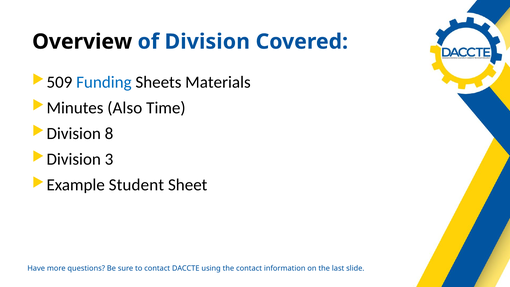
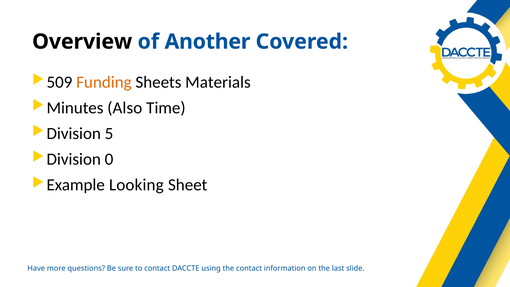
Division: Division -> Another (207, 42)
Funding colour: blue -> orange (104, 82)
8: 8 -> 5 (109, 133)
3: 3 -> 0 (109, 159)
Student: Student -> Looking (136, 185)
